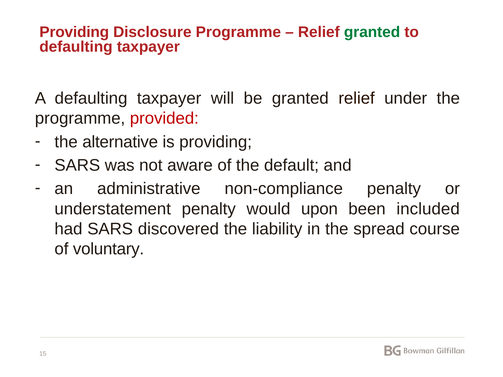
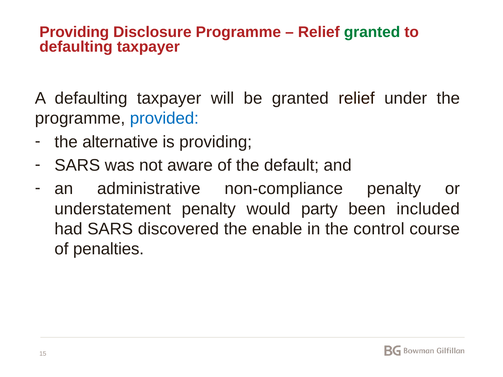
provided colour: red -> blue (164, 118)
upon: upon -> party (319, 209)
liability: liability -> enable (277, 229)
spread: spread -> control (379, 229)
voluntary: voluntary -> penalties (109, 249)
